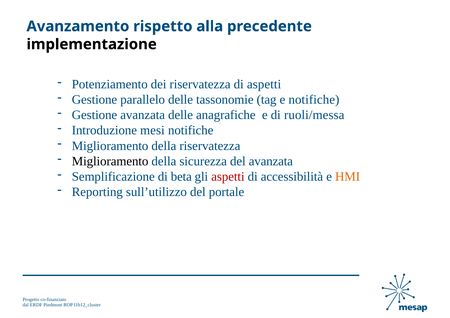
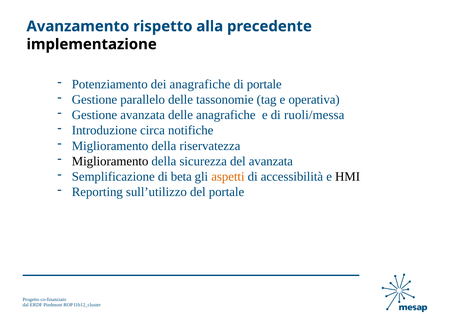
dei riservatezza: riservatezza -> anagrafiche (200, 84)
di aspetti: aspetti -> portale (264, 84)
e notifiche: notifiche -> operativa (314, 100)
mesi: mesi -> circa (152, 131)
aspetti colour: red -> orange (228, 177)
HMI colour: orange -> black (348, 177)
